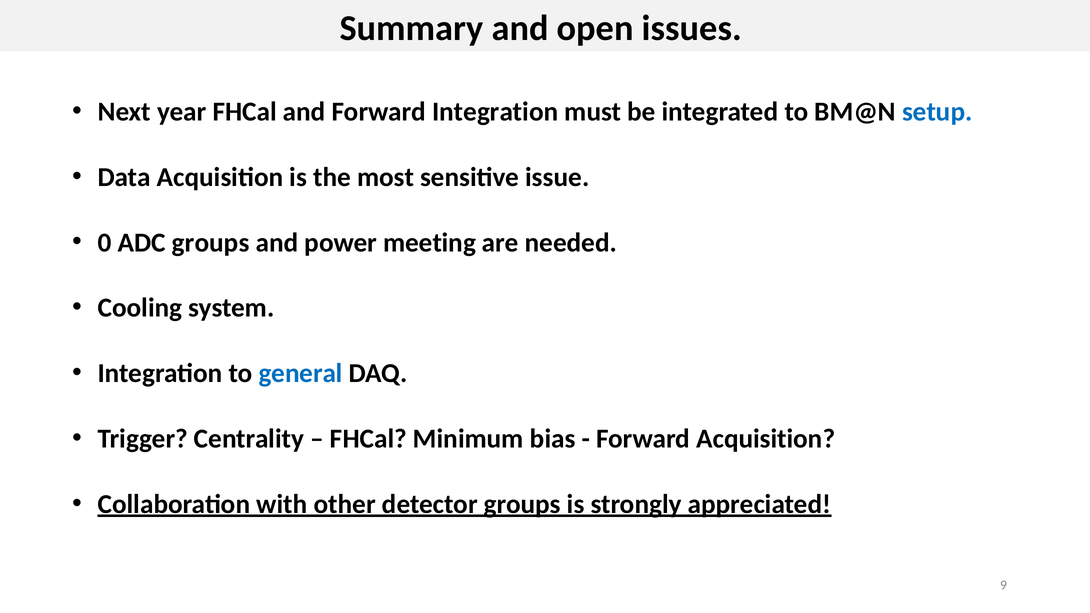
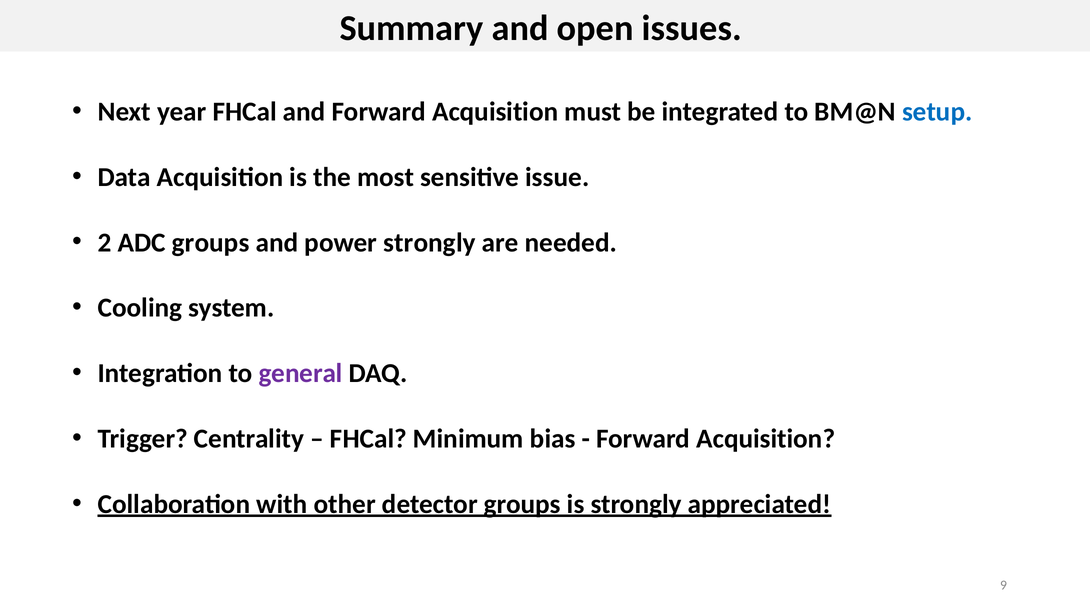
and Forward Integration: Integration -> Acquisition (495, 112)
0: 0 -> 2 (105, 243)
power meeting: meeting -> strongly (429, 243)
general colour: blue -> purple (301, 373)
